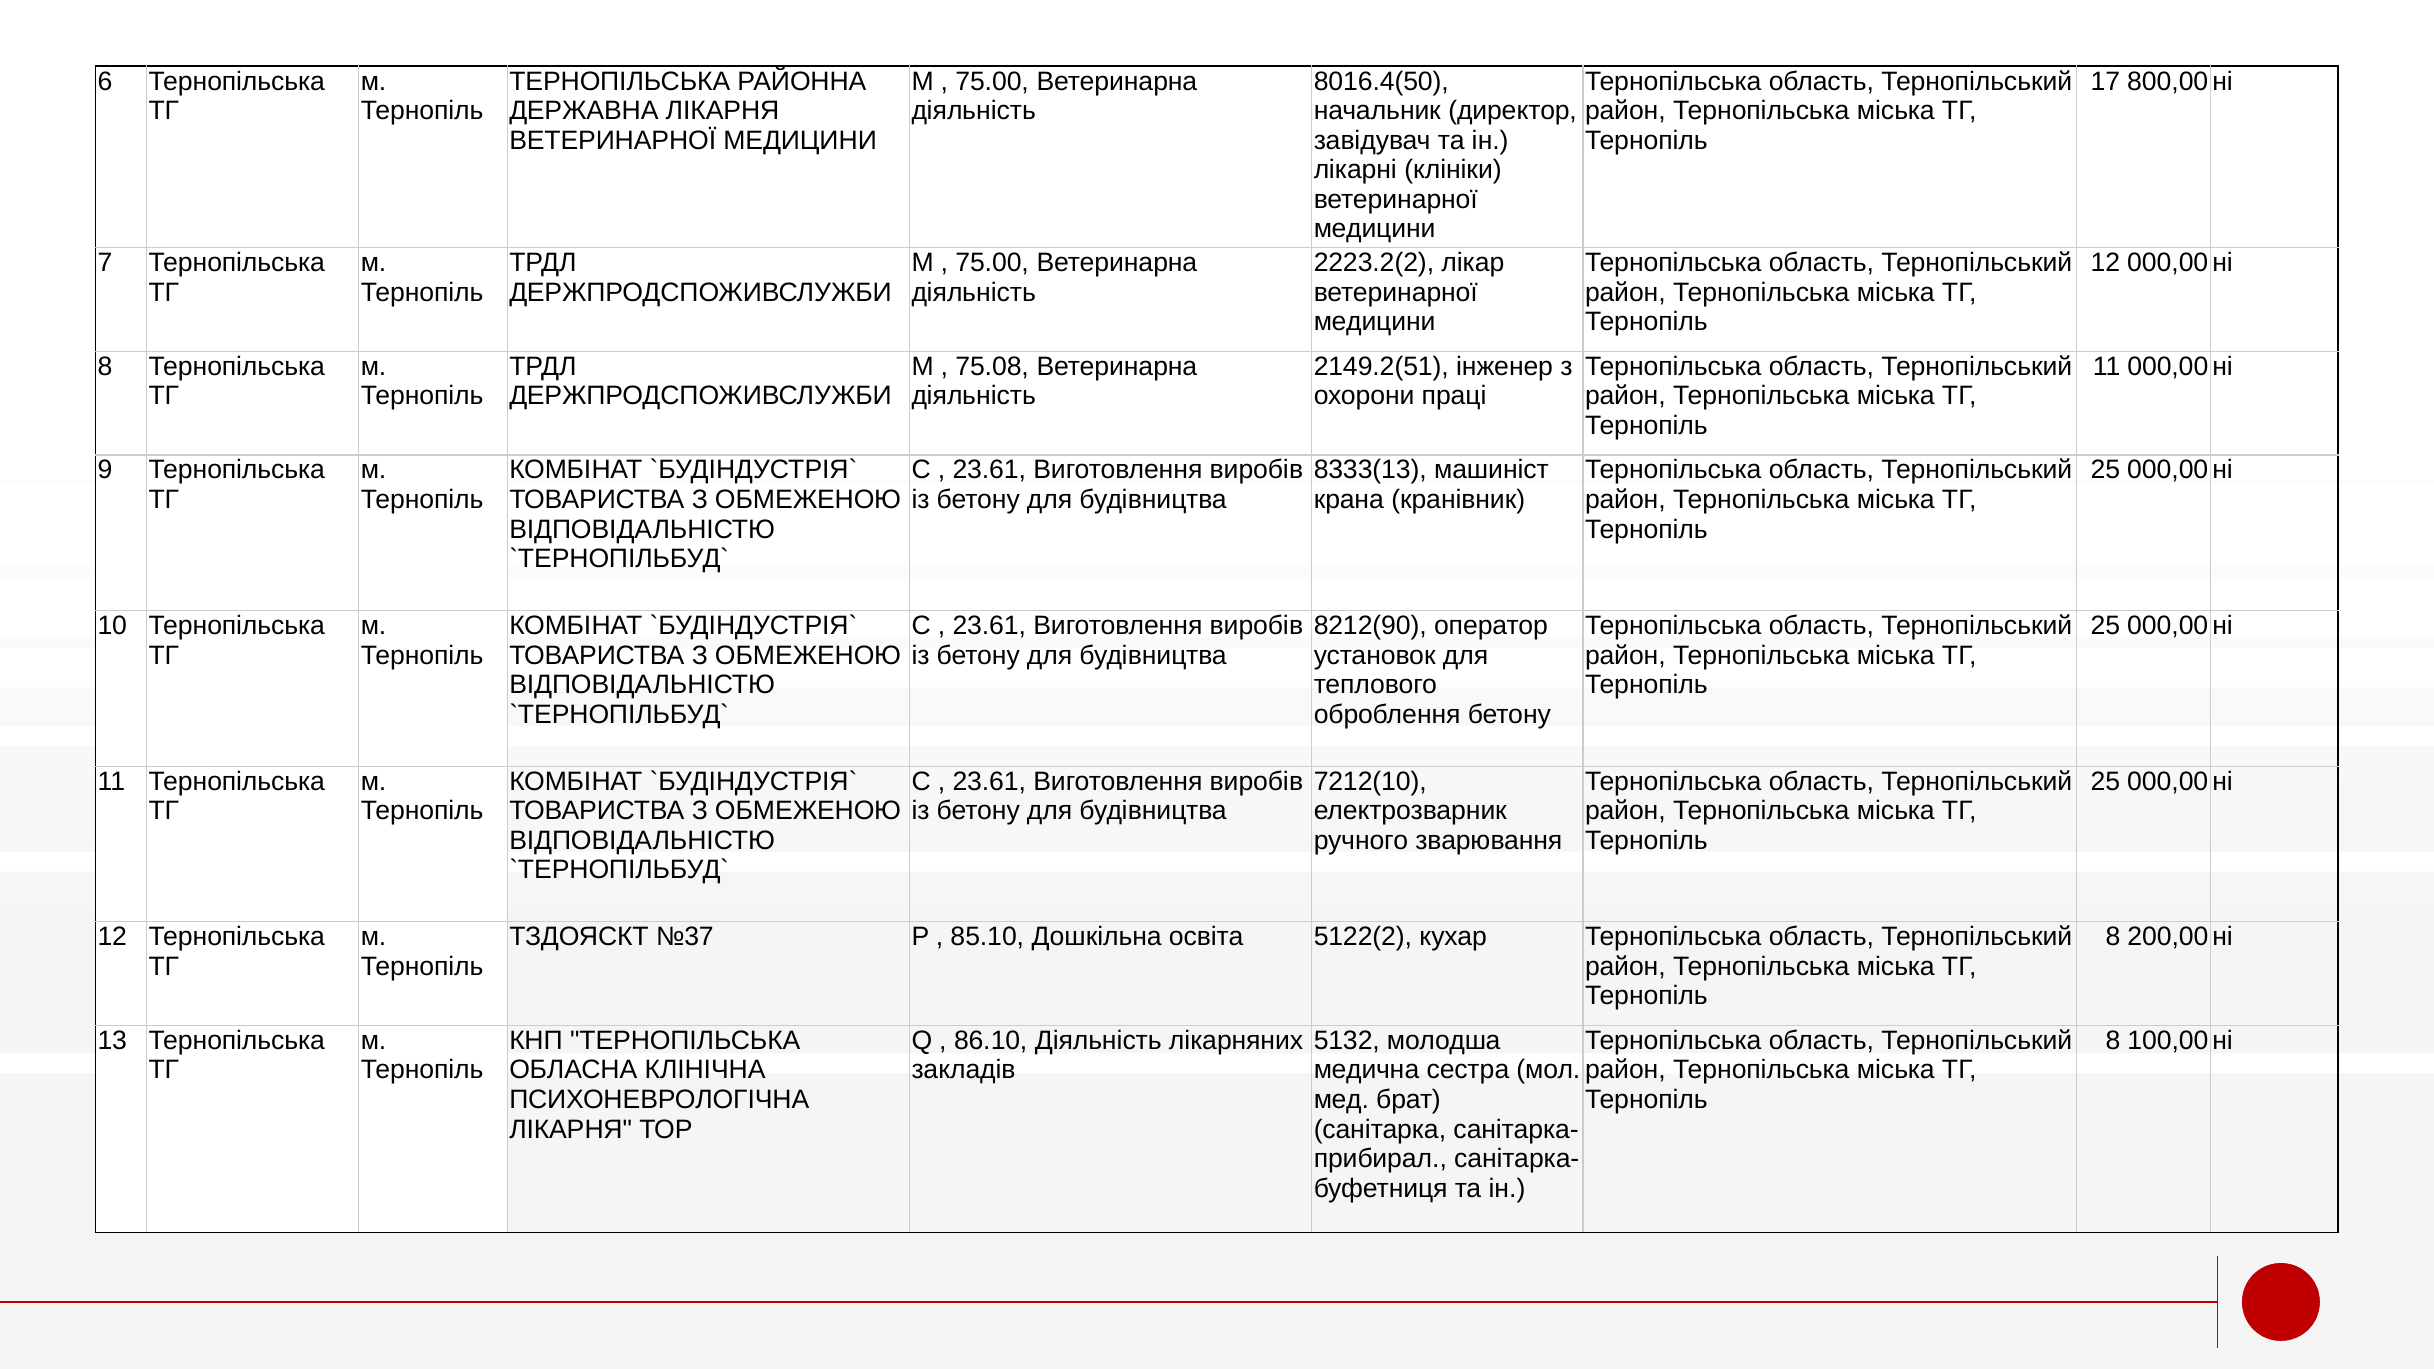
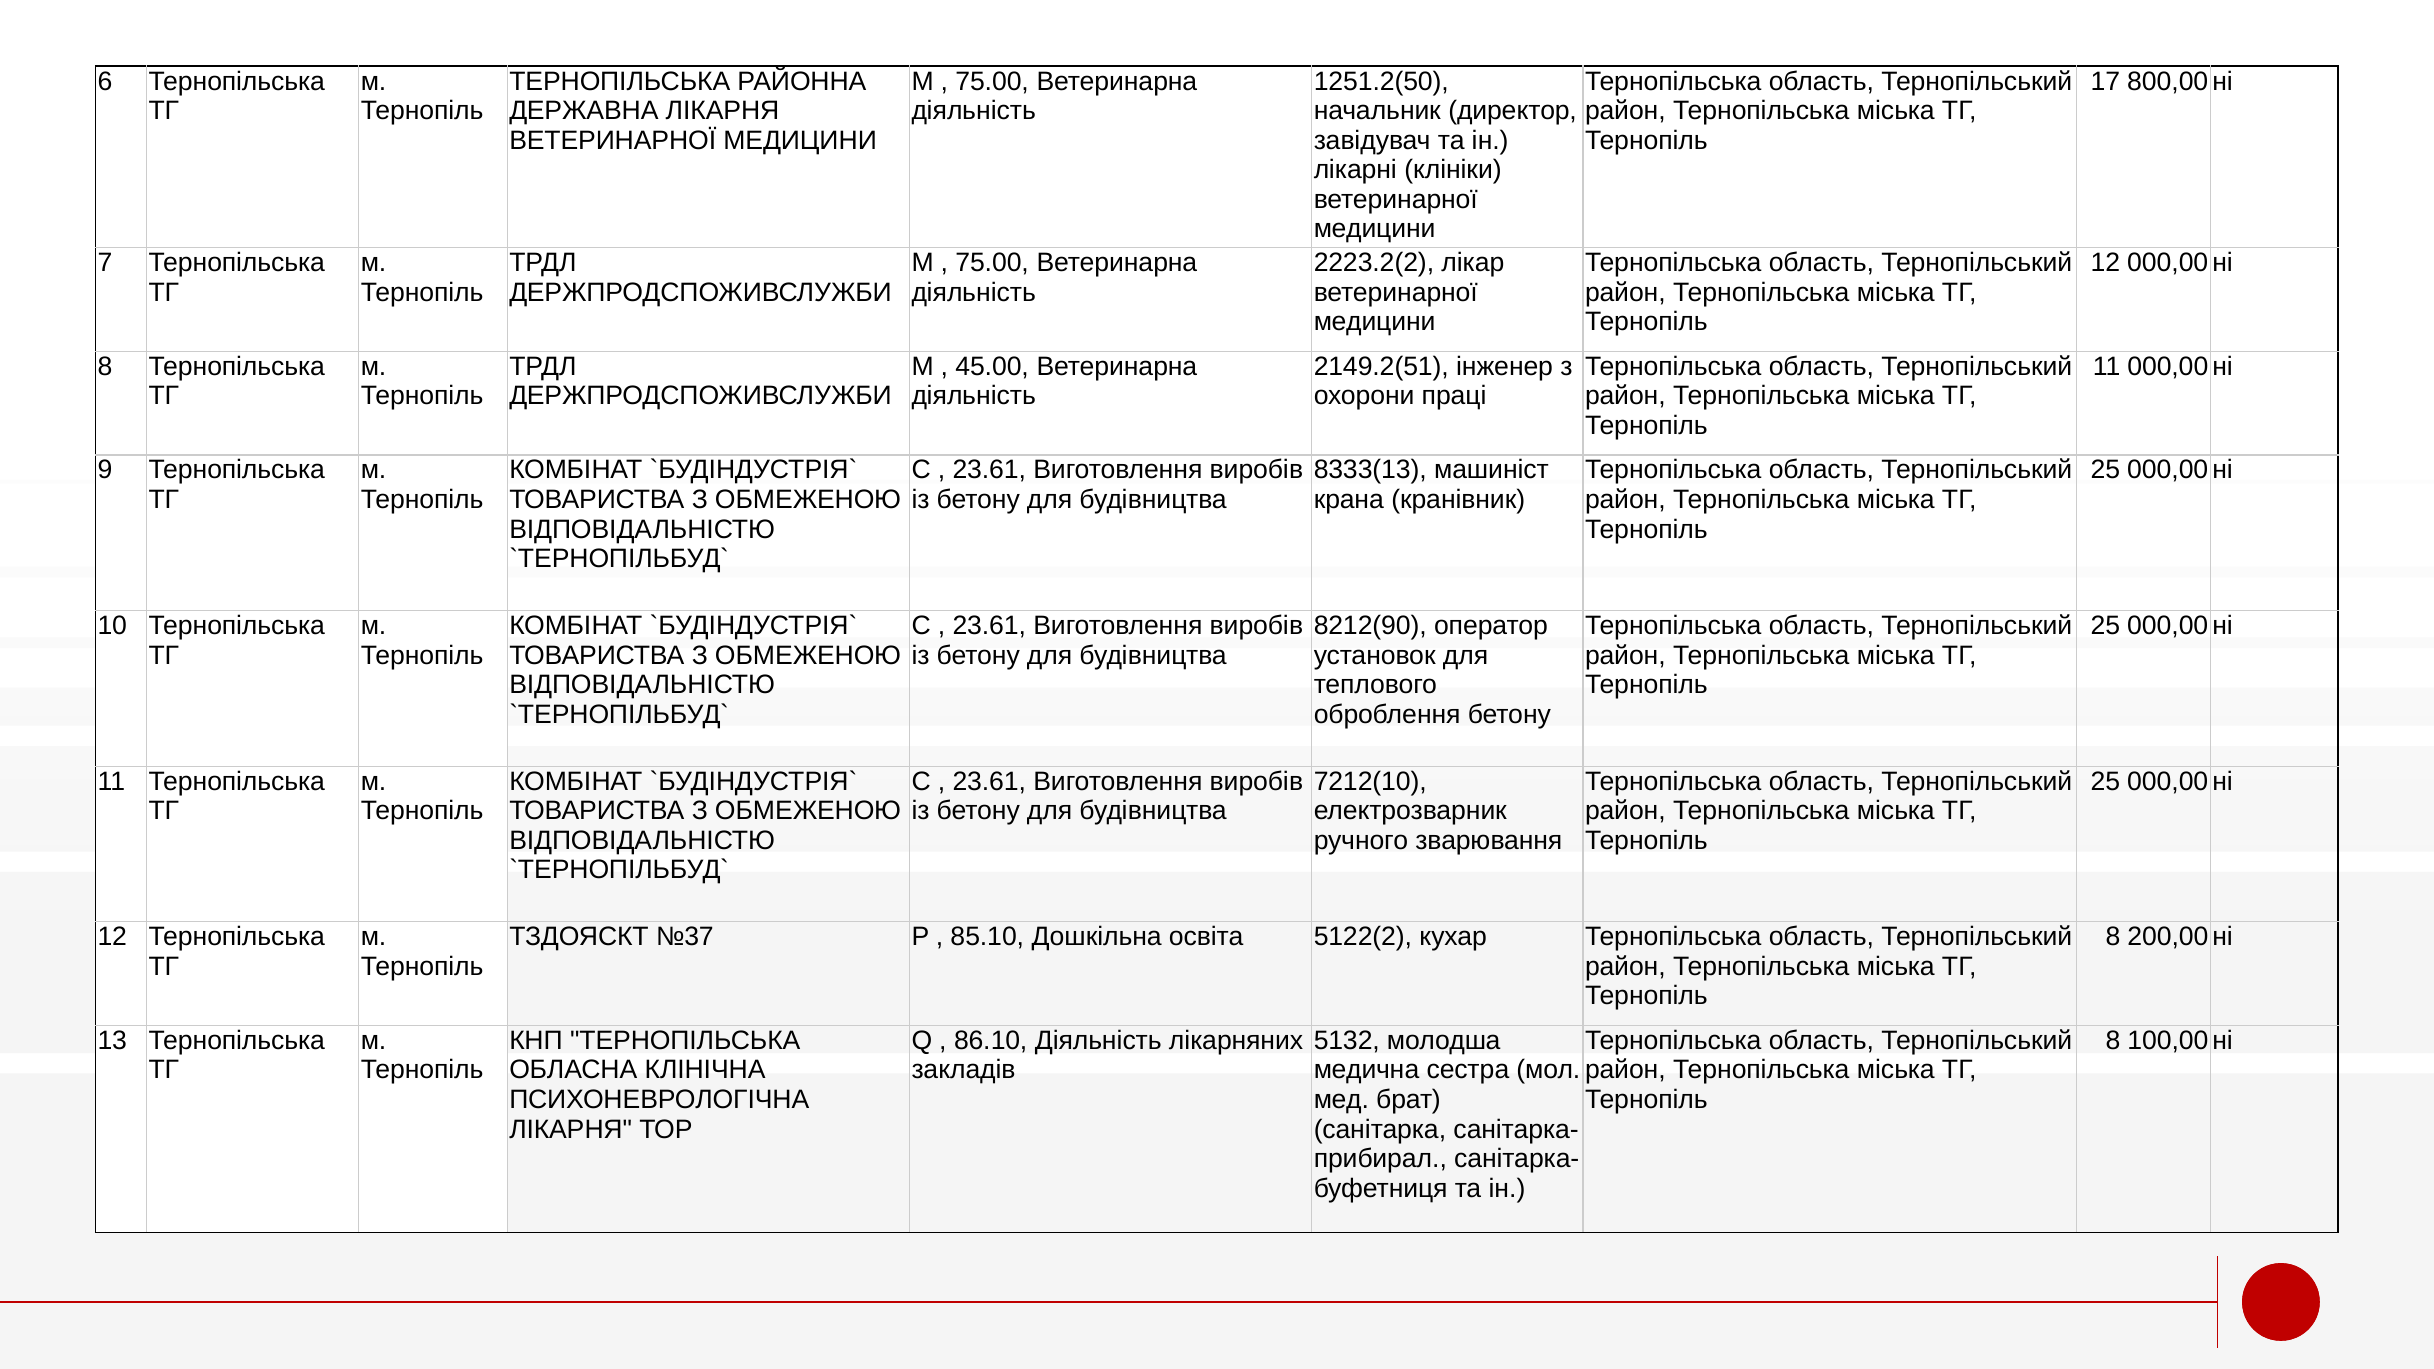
8016.4(50: 8016.4(50 -> 1251.2(50 (1381, 81)
75.08: 75.08 -> 45.00 (992, 367)
